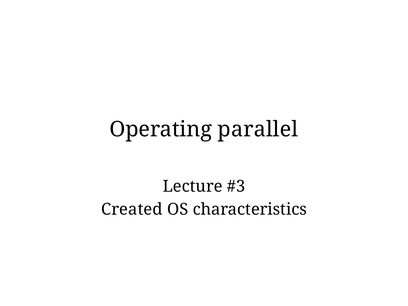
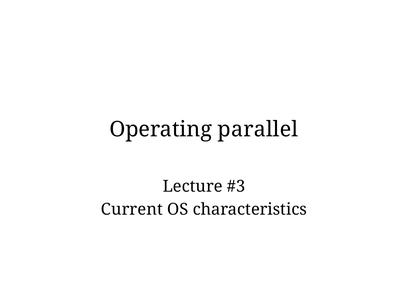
Created: Created -> Current (132, 209)
